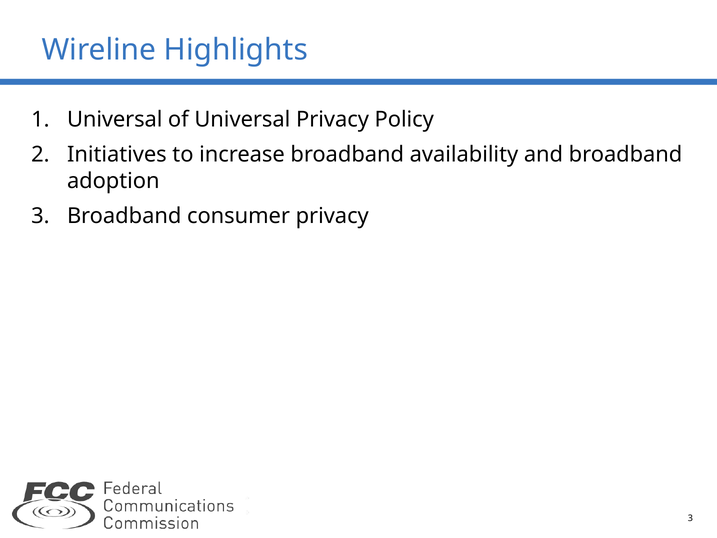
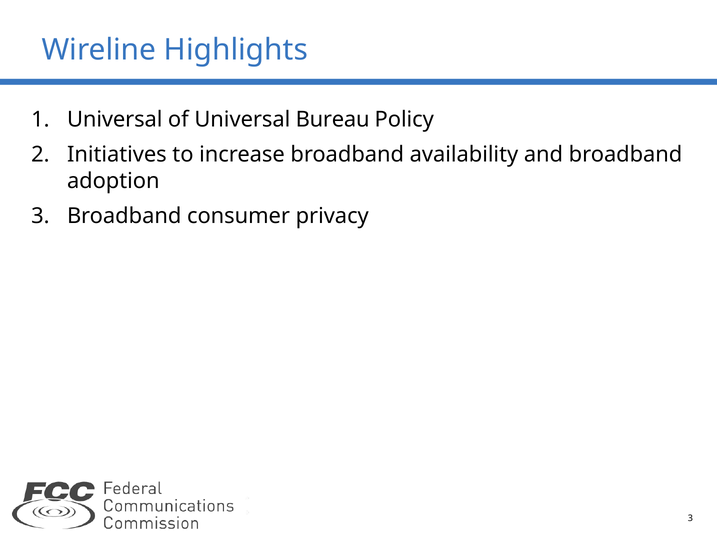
Universal Privacy: Privacy -> Bureau (333, 120)
